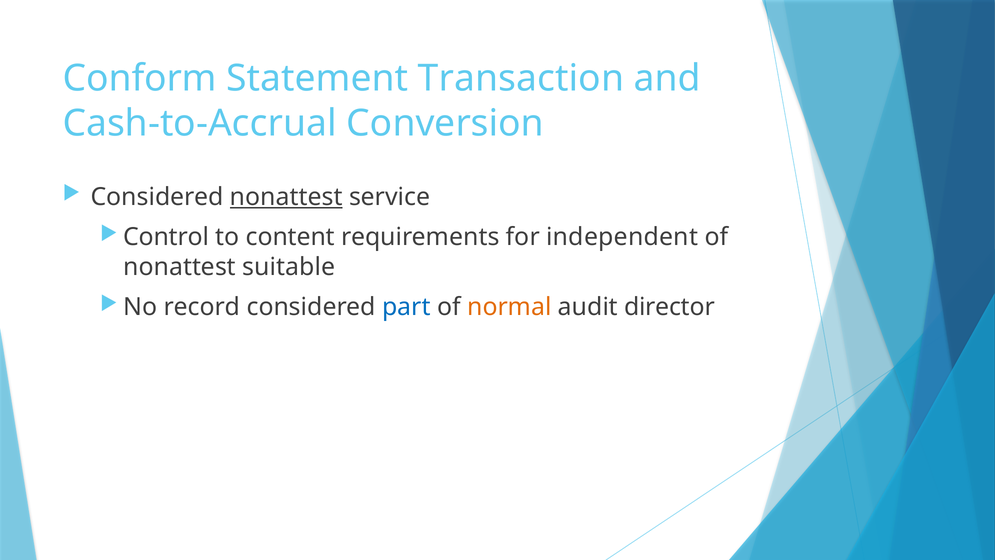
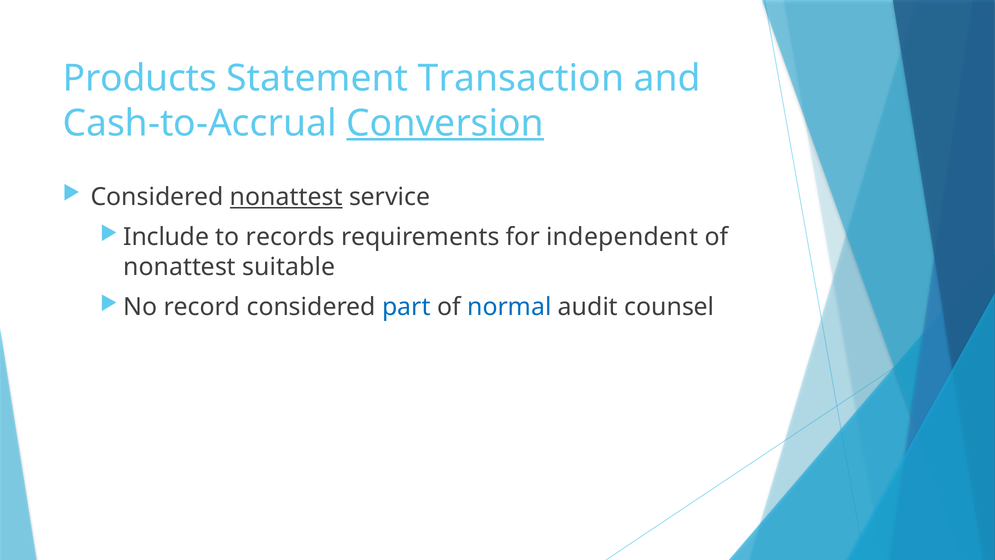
Conform: Conform -> Products (140, 78)
Conversion underline: none -> present (445, 123)
Control: Control -> Include (166, 237)
content: content -> records (290, 237)
normal colour: orange -> blue (509, 307)
director: director -> counsel (669, 307)
